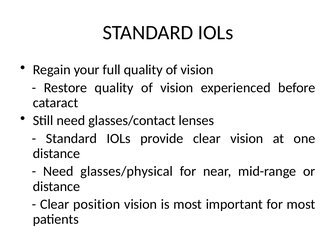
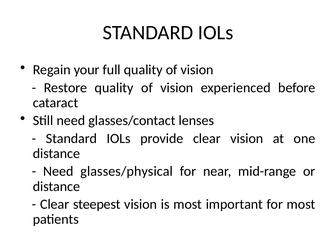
position: position -> steepest (97, 204)
